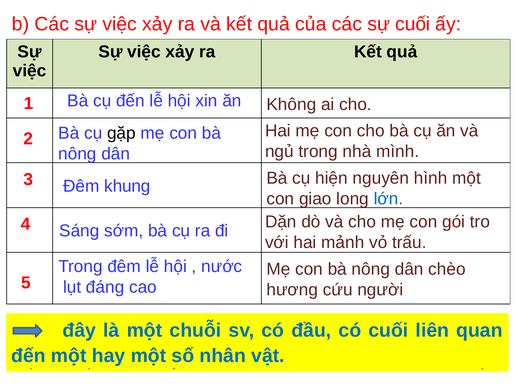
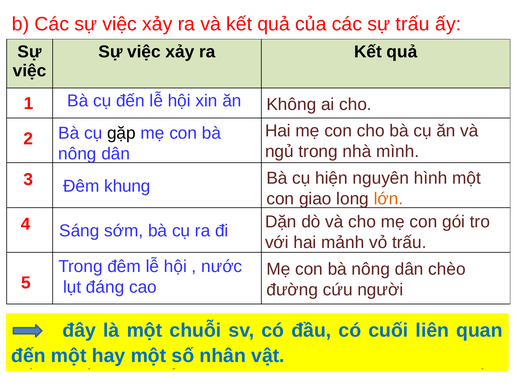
sự cuối: cuối -> trấu (413, 24)
lớn colour: blue -> orange (388, 199)
hương: hương -> đường (292, 290)
